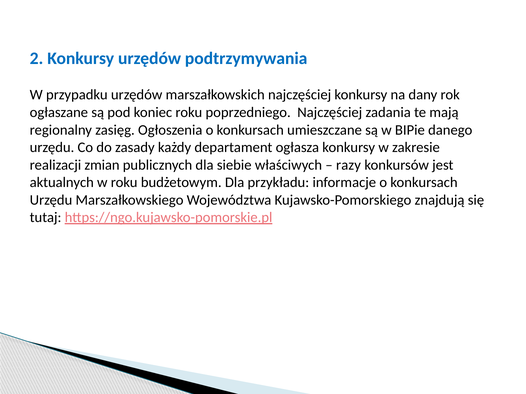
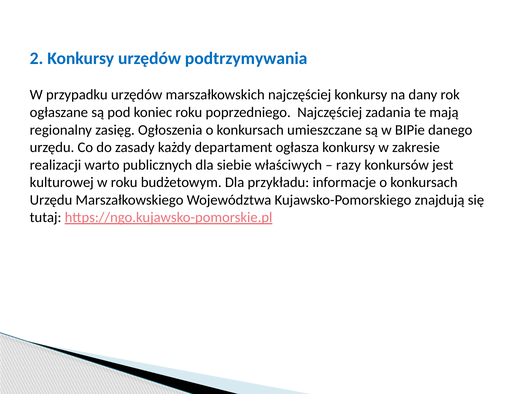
zmian: zmian -> warto (102, 165)
aktualnych: aktualnych -> kulturowej (62, 183)
